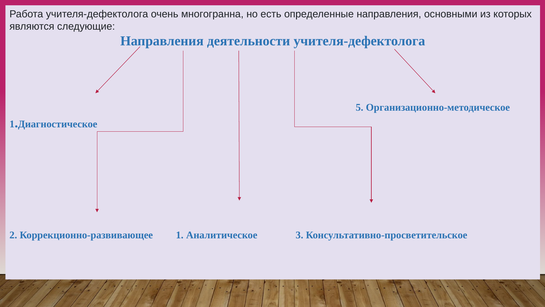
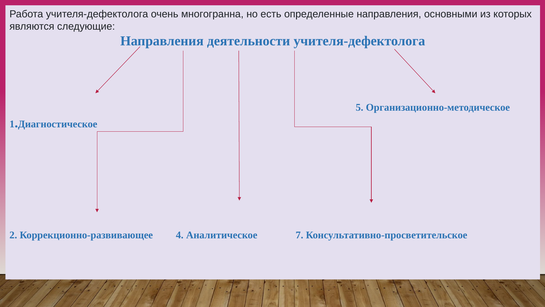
Коррекционно-развивающее 1: 1 -> 4 (180, 235)
3: 3 -> 7 (299, 235)
